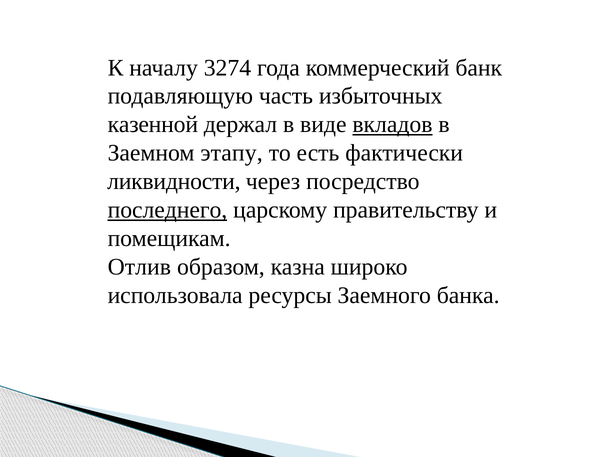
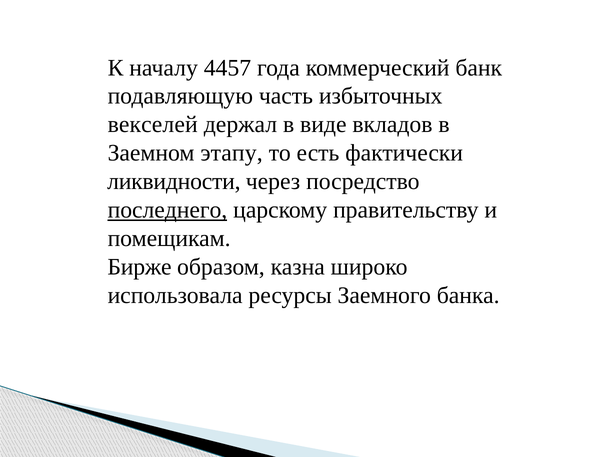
3274: 3274 -> 4457 (227, 68)
казенной: казенной -> векселей (153, 125)
вкладов underline: present -> none (392, 125)
Отлив: Отлив -> Бирже (139, 267)
